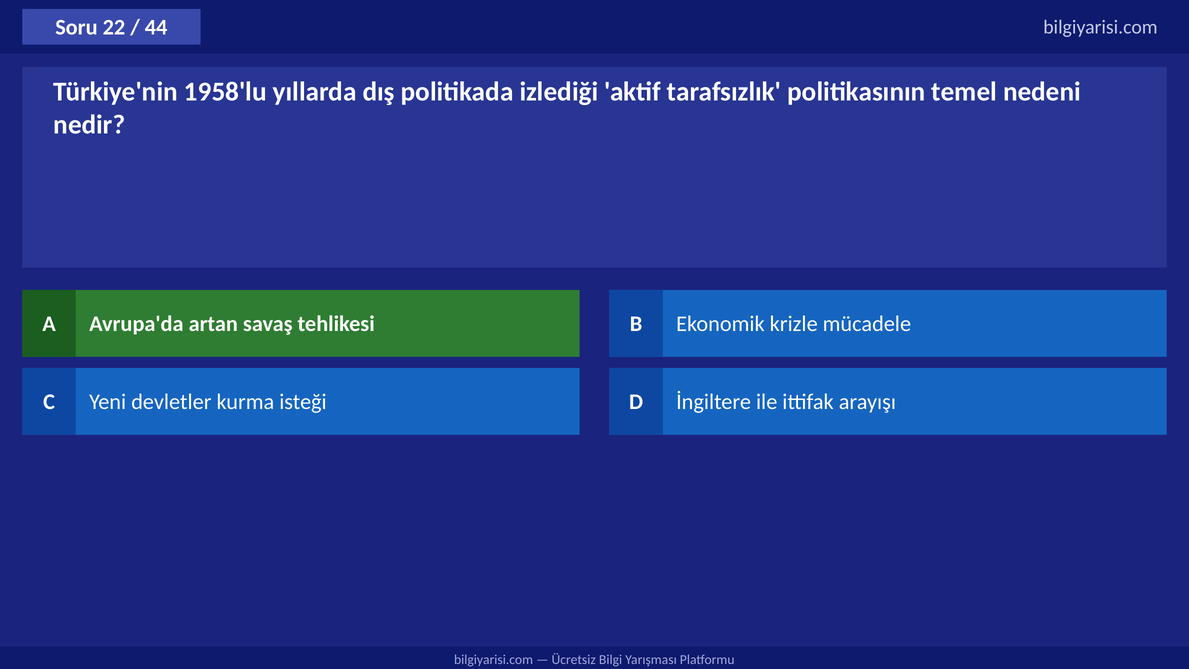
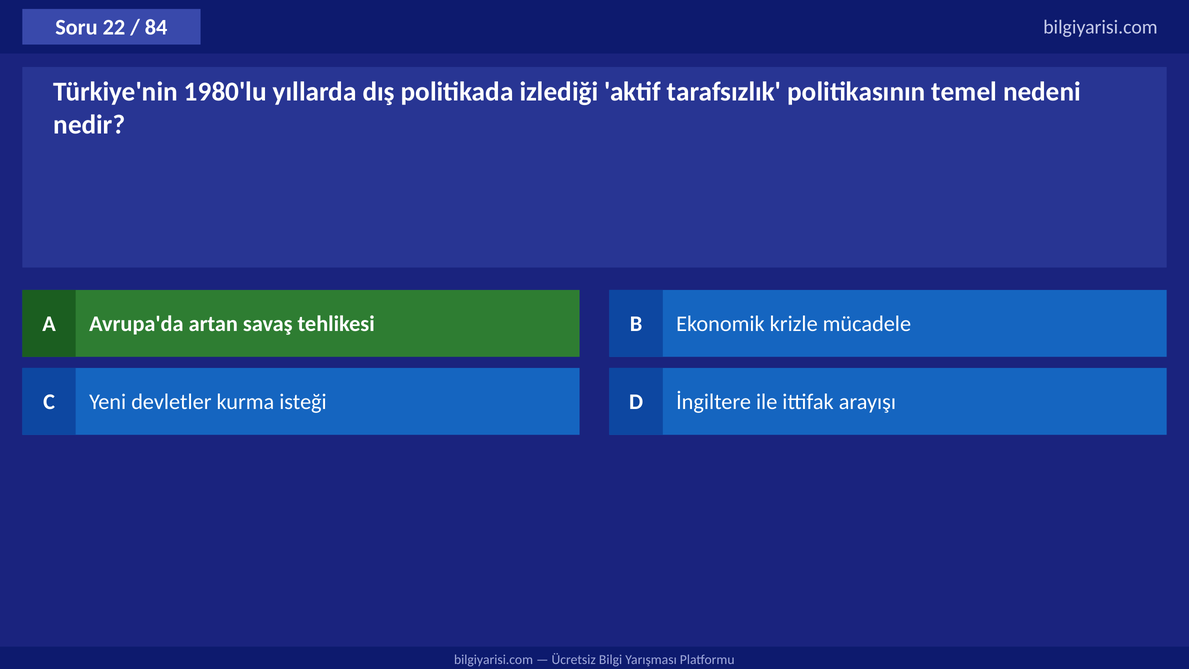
44: 44 -> 84 (156, 27)
1958'lu: 1958'lu -> 1980'lu (225, 92)
